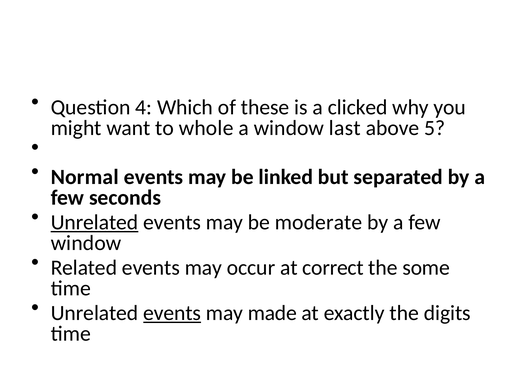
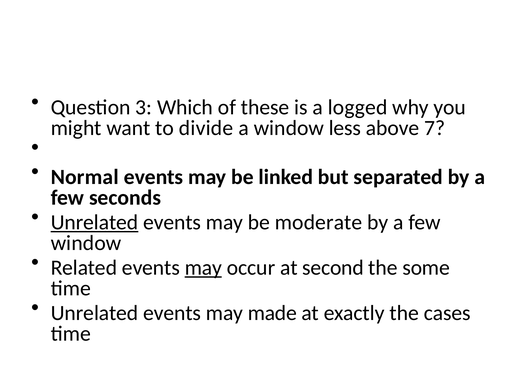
4: 4 -> 3 (144, 107)
clicked: clicked -> logged (358, 107)
whole: whole -> divide (206, 128)
last: last -> less (345, 128)
5: 5 -> 7 (435, 128)
may underline: none -> present (203, 268)
correct: correct -> second (333, 268)
events underline: present -> none (172, 313)
digits: digits -> cases (447, 313)
